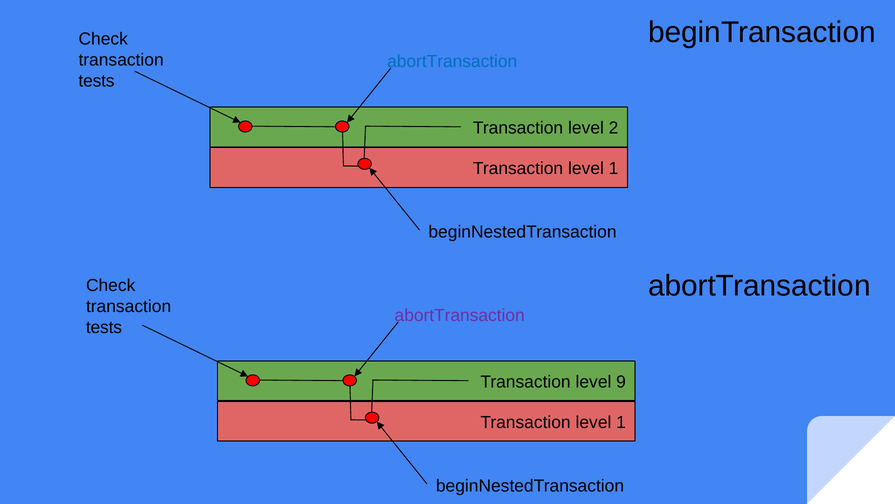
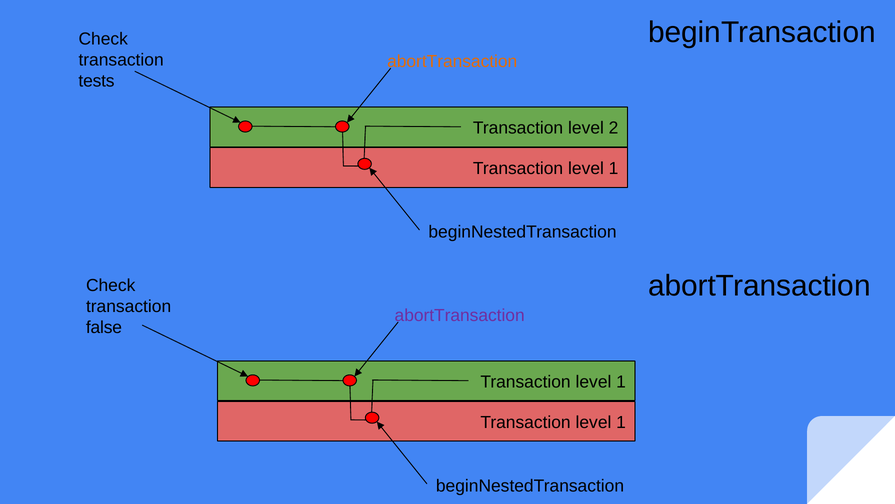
abortTransaction colour: blue -> orange (452, 61)
tests: tests -> false (104, 327)
9: 9 -> 1 (621, 382)
